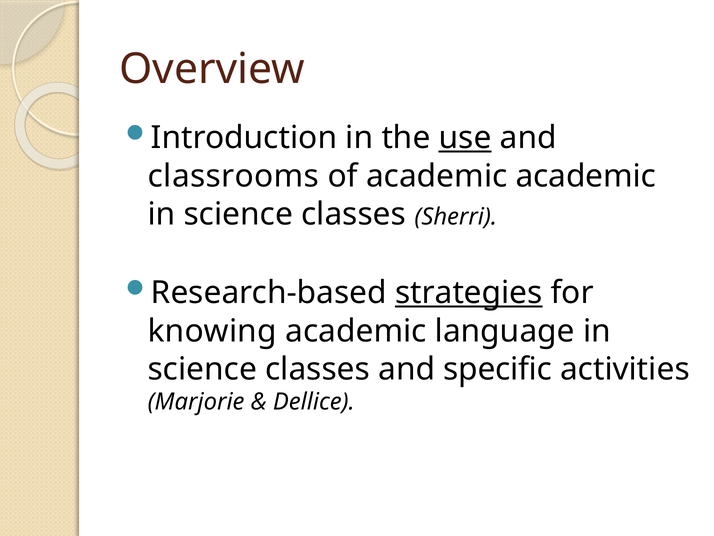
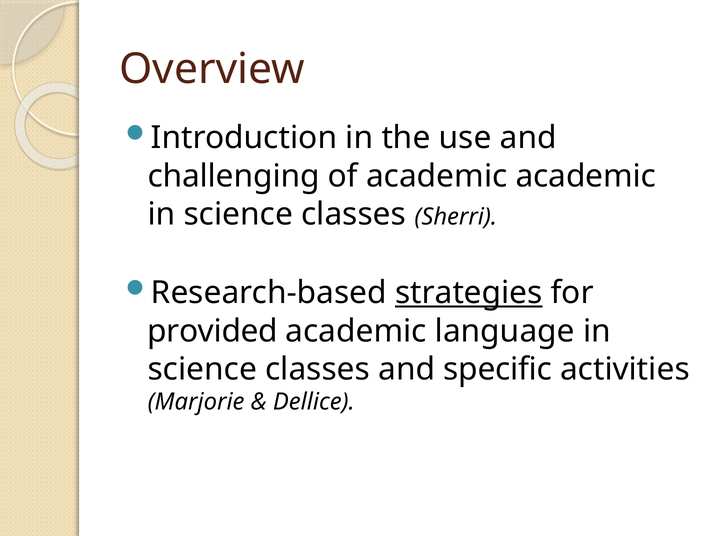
use underline: present -> none (465, 138)
classrooms: classrooms -> challenging (234, 176)
knowing: knowing -> provided (212, 331)
